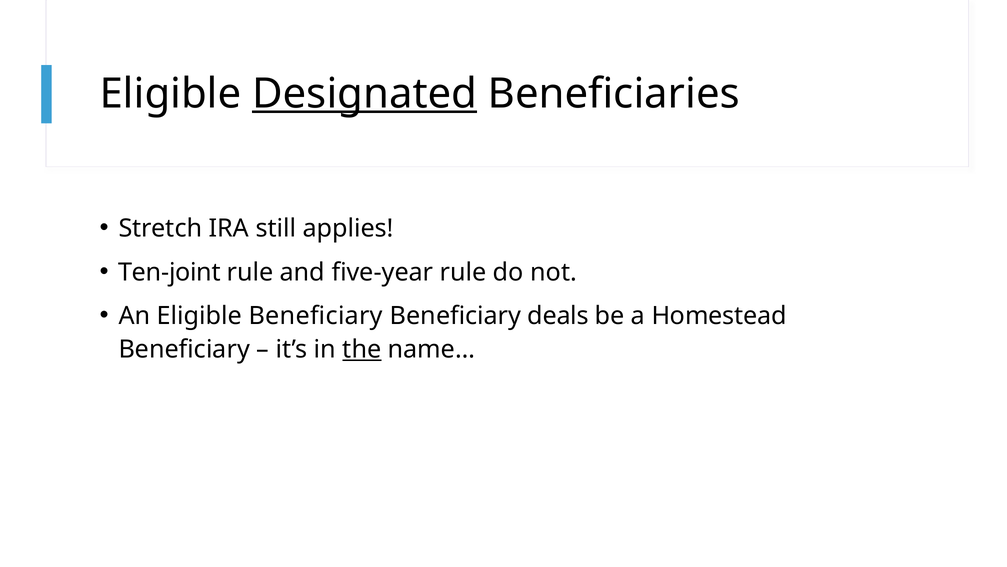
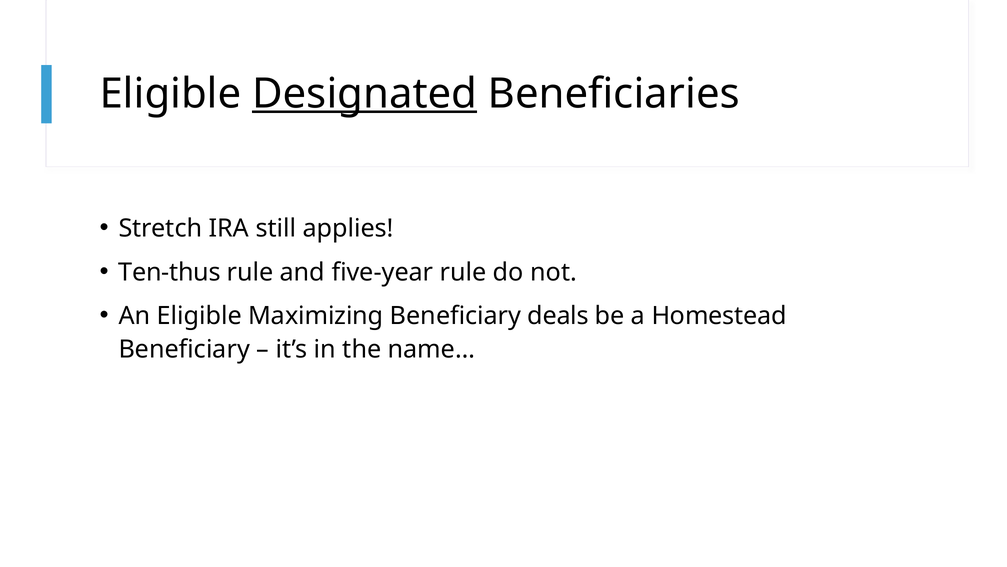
Ten-joint: Ten-joint -> Ten-thus (170, 272)
Eligible Beneficiary: Beneficiary -> Maximizing (316, 316)
the underline: present -> none (362, 349)
